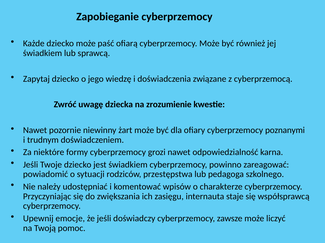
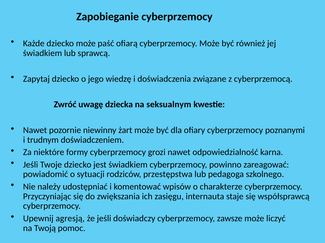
zrozumienie: zrozumienie -> seksualnym (169, 105)
emocje: emocje -> agresją (70, 219)
